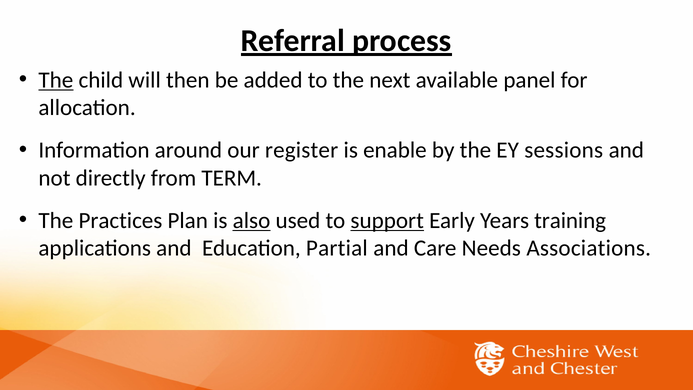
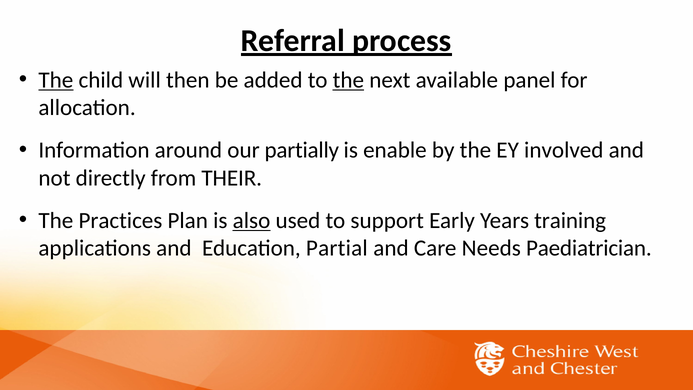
the underline: none -> present (348, 80)
register: register -> partially (302, 150)
sessions: sessions -> involved (564, 150)
TERM: TERM -> THEIR (232, 178)
support underline: present -> none (387, 220)
Associations: Associations -> Paediatrician (589, 248)
